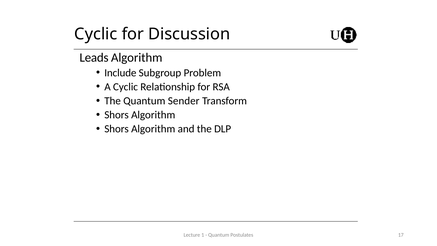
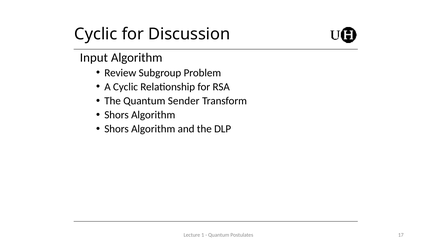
Leads: Leads -> Input (94, 58)
Include: Include -> Review (120, 73)
